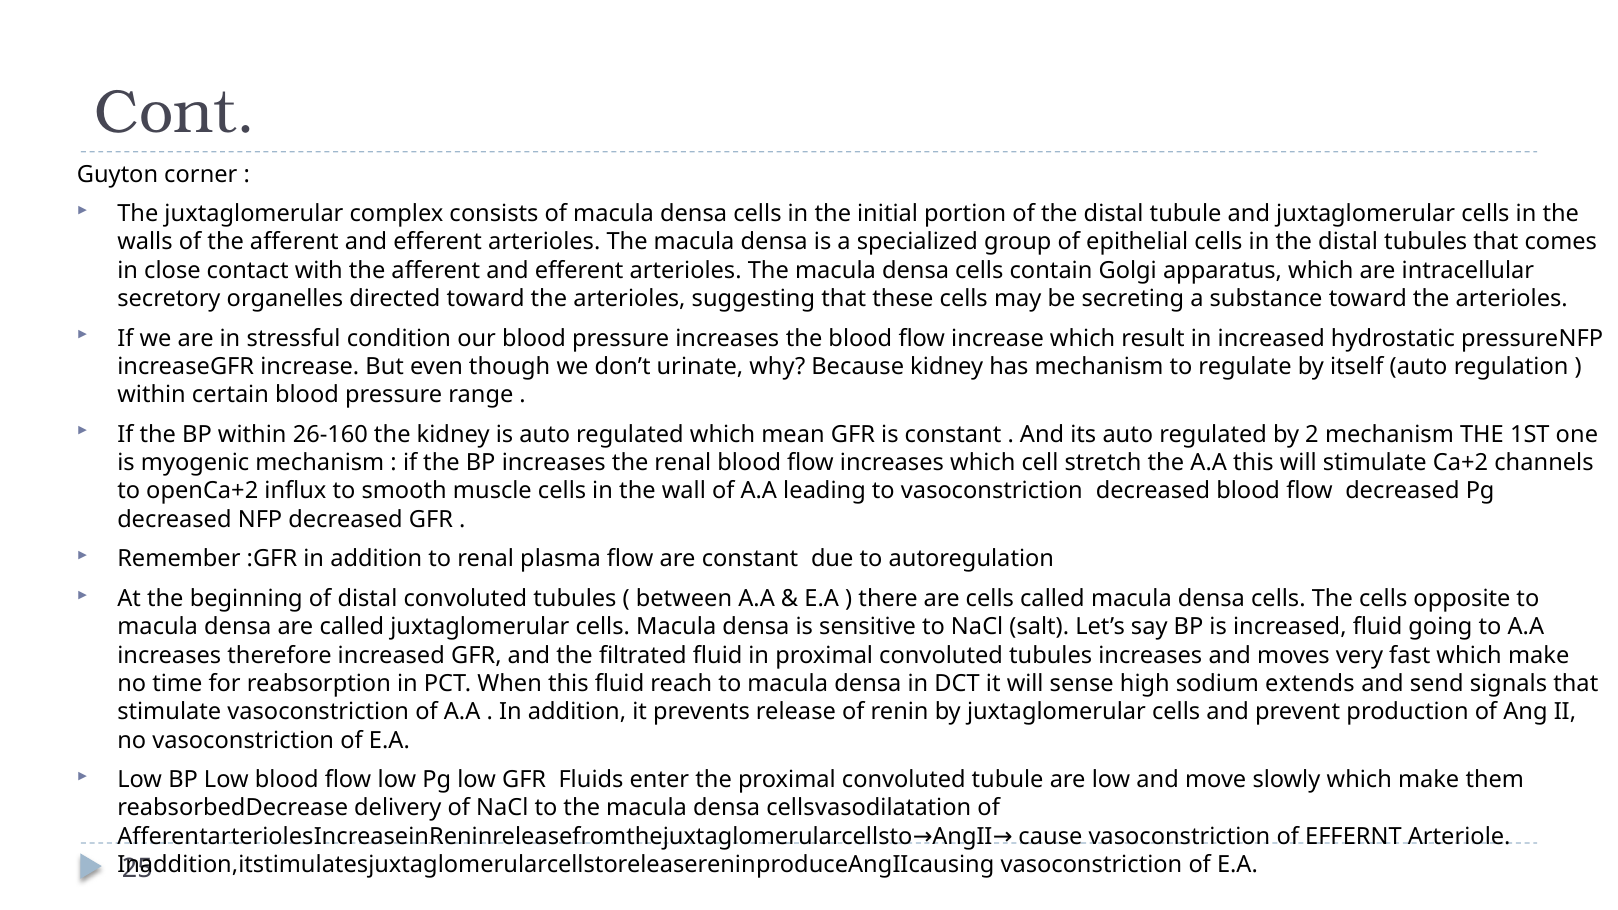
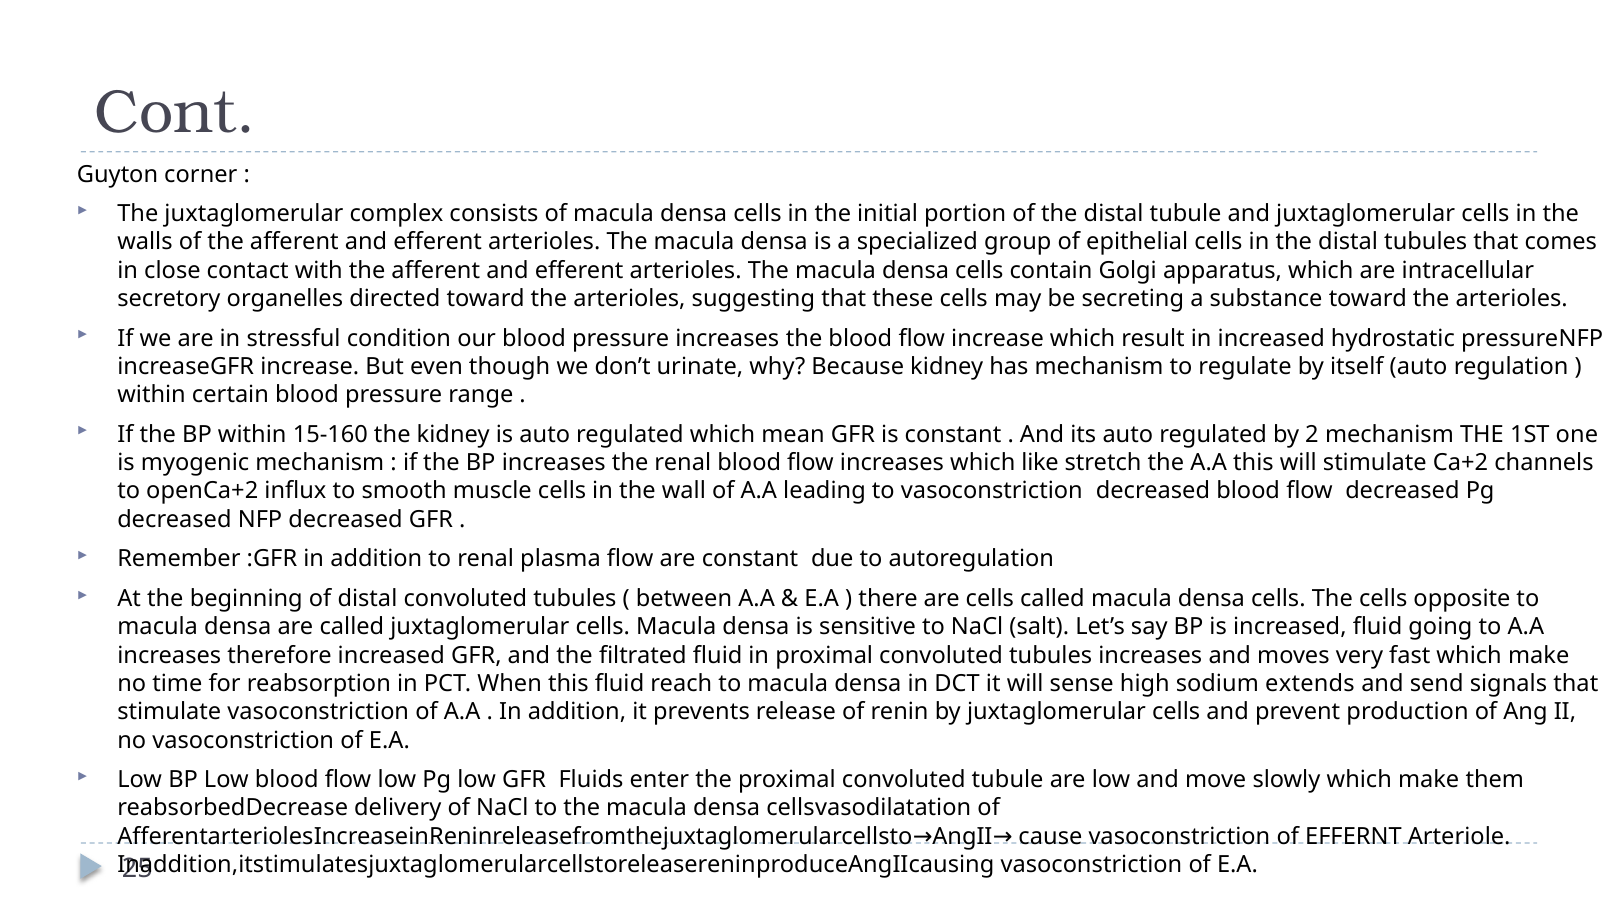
26-160: 26-160 -> 15-160 (330, 435)
cell: cell -> like (1040, 463)
